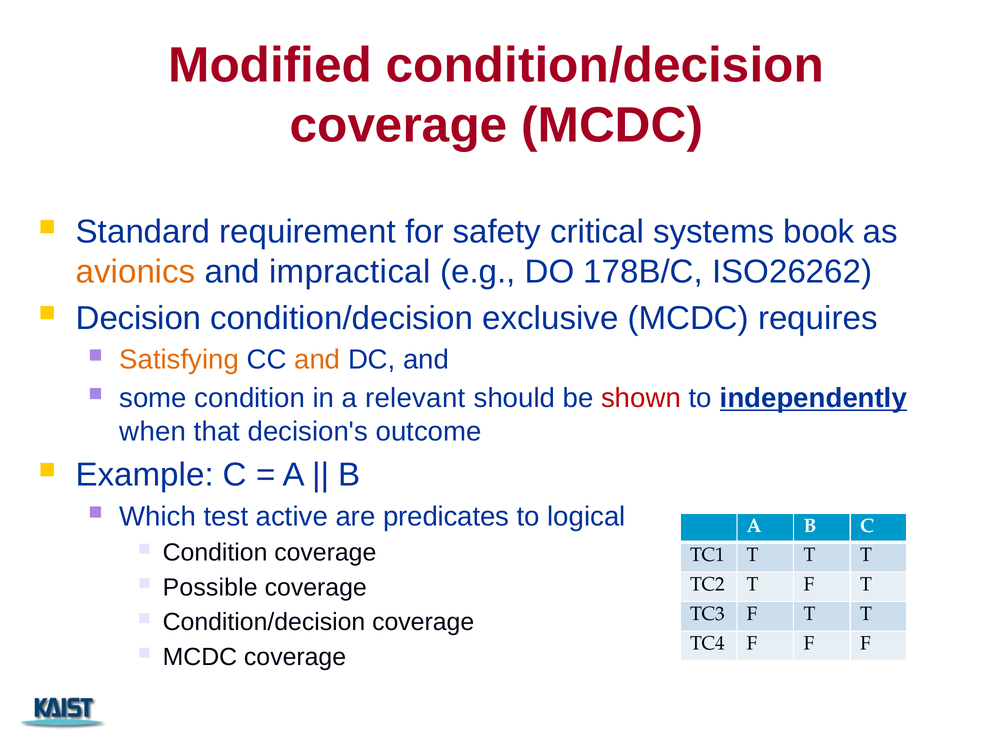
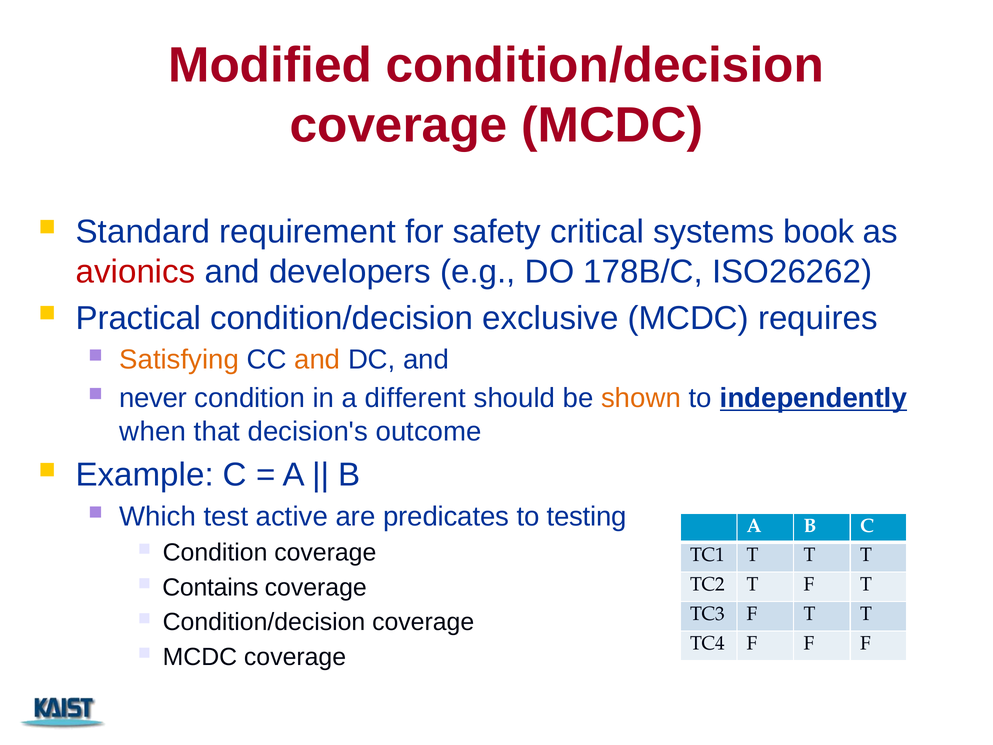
avionics colour: orange -> red (136, 272)
impractical: impractical -> developers (350, 272)
Decision: Decision -> Practical (138, 318)
some: some -> never (153, 398)
relevant: relevant -> different (415, 398)
shown colour: red -> orange (641, 398)
logical: logical -> testing (587, 516)
Possible: Possible -> Contains (210, 587)
